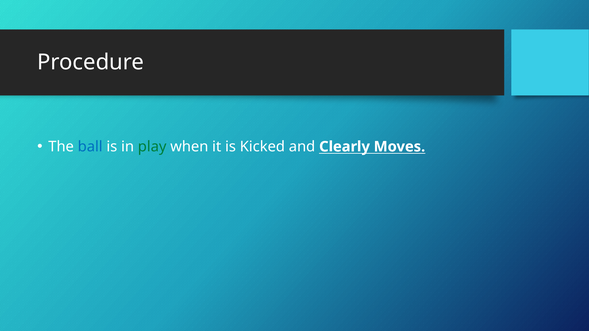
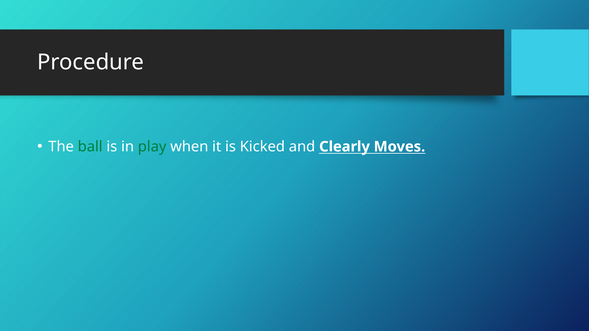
ball colour: blue -> green (90, 147)
